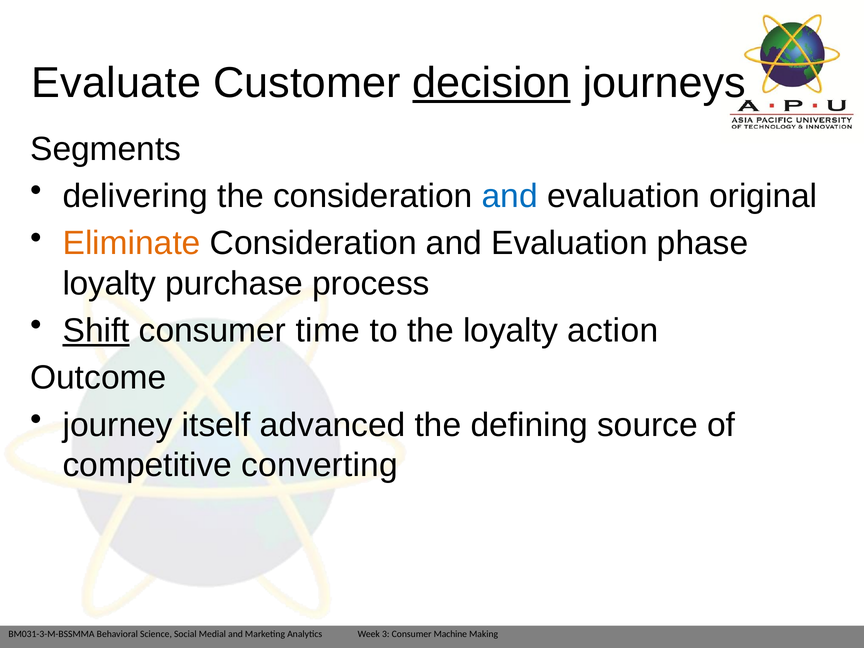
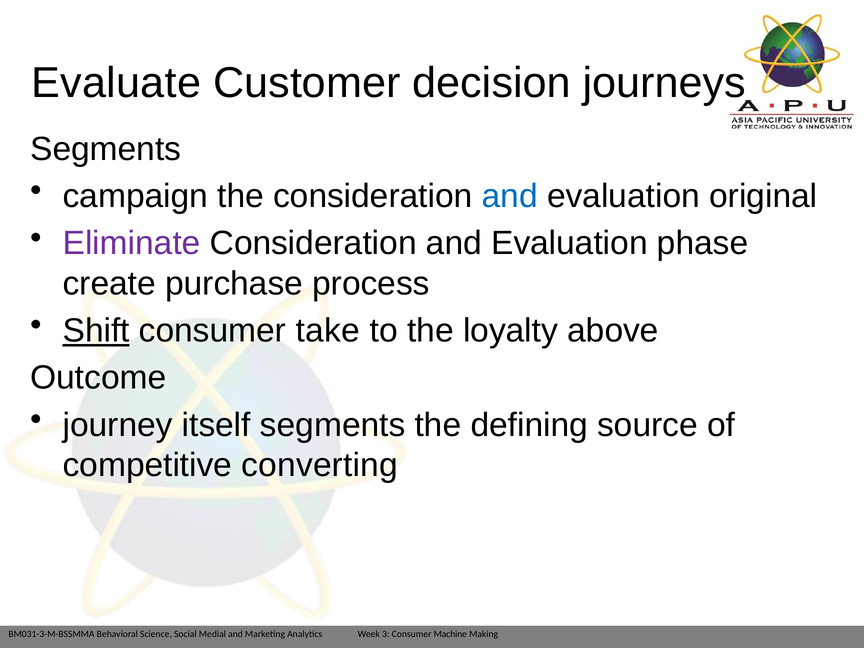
decision underline: present -> none (492, 83)
delivering: delivering -> campaign (135, 196)
Eliminate colour: orange -> purple (132, 243)
loyalty: loyalty -> create (109, 284)
time: time -> take (328, 331)
action: action -> above (613, 331)
itself advanced: advanced -> segments (333, 425)
